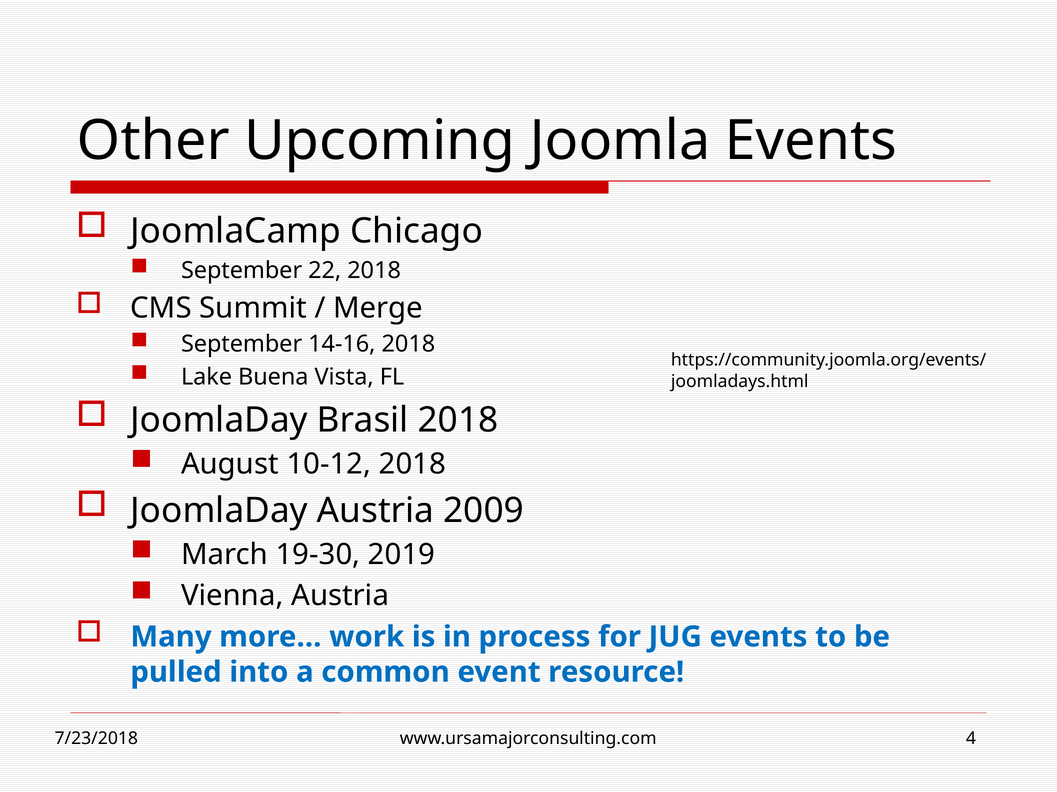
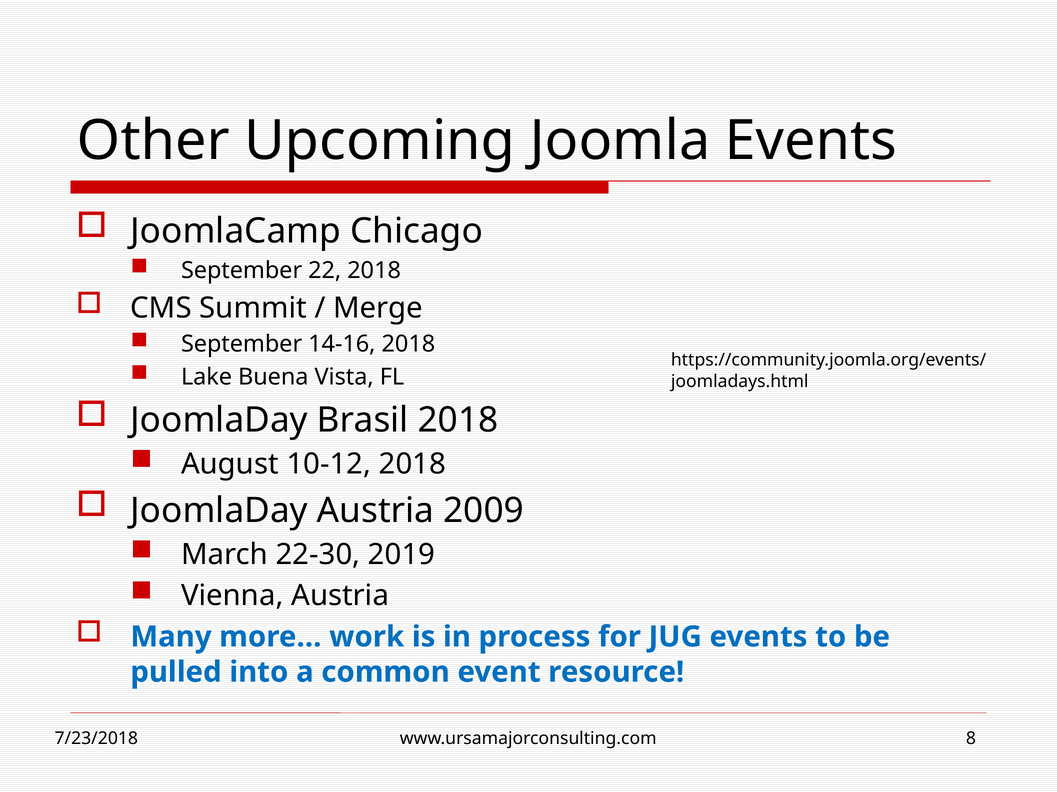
19-30: 19-30 -> 22-30 (318, 555)
4: 4 -> 8 (971, 739)
